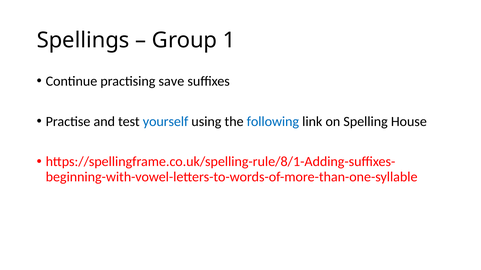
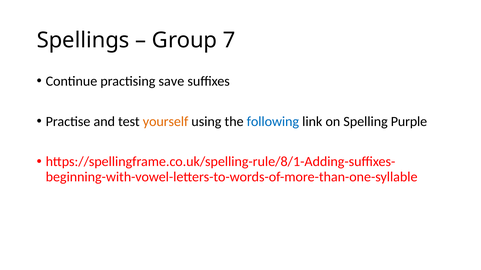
1: 1 -> 7 (229, 40)
yourself colour: blue -> orange (166, 122)
House: House -> Purple (409, 122)
